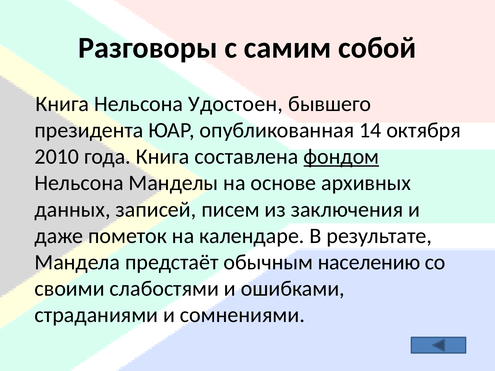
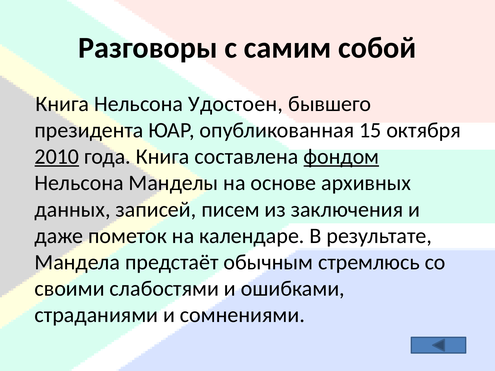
14: 14 -> 15 (370, 130)
2010 underline: none -> present (57, 157)
населению: населению -> стремлюсь (369, 262)
